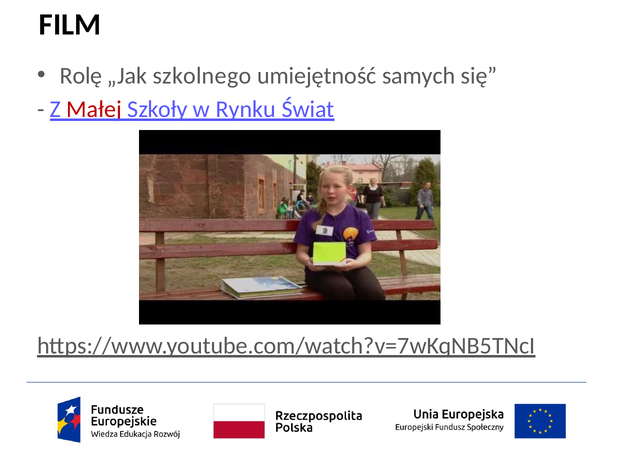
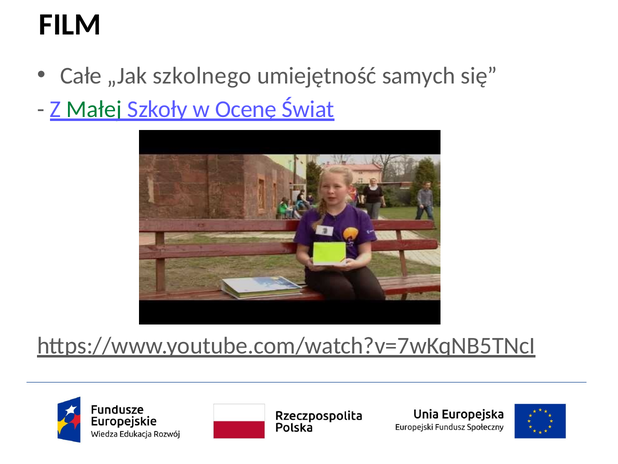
Rolę: Rolę -> Całe (81, 76)
Małej colour: red -> green (94, 109)
Rynku: Rynku -> Ocenę (246, 109)
